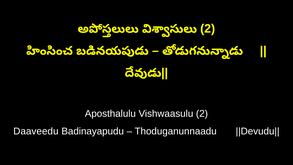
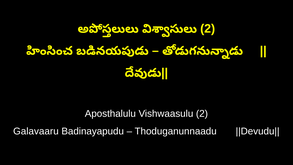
Daaveedu: Daaveedu -> Galavaaru (36, 131)
